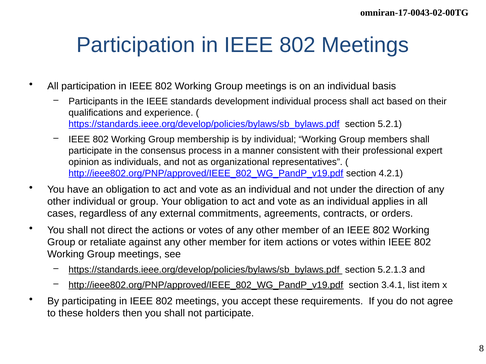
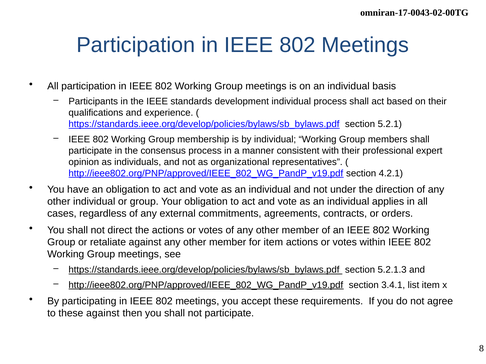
these holders: holders -> against (103, 314)
